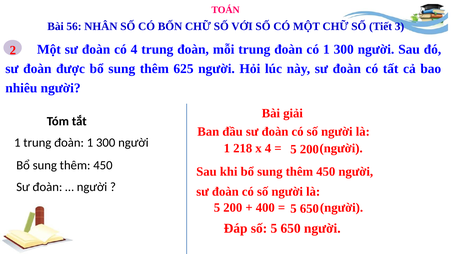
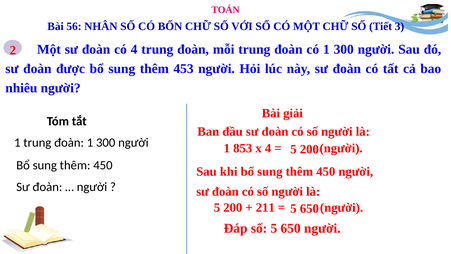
625: 625 -> 453 (184, 69)
218: 218 -> 853 (243, 148)
400: 400 -> 211 (265, 207)
